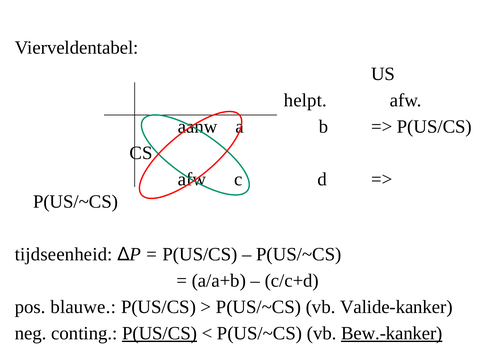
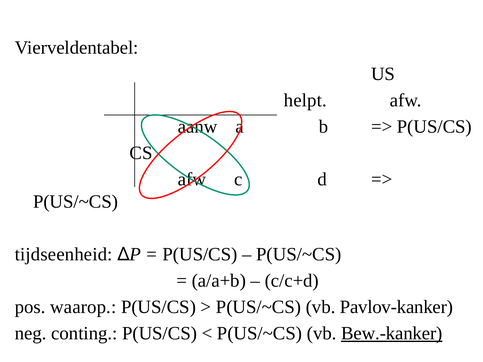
blauwe: blauwe -> waarop (83, 307)
Valide-kanker: Valide-kanker -> Pavlov-kanker (396, 307)
P(US/CS underline: present -> none (160, 334)
